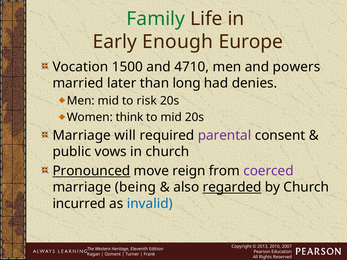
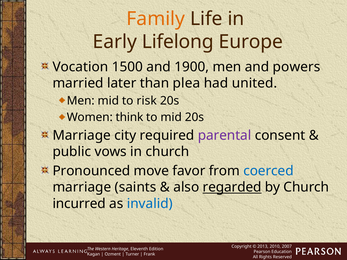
Family colour: green -> orange (156, 19)
Enough: Enough -> Lifelong (178, 42)
4710: 4710 -> 1900 (192, 67)
long: long -> plea (186, 83)
denies: denies -> united (254, 83)
will: will -> city (125, 136)
Pronounced underline: present -> none (91, 171)
reign: reign -> favor (189, 171)
coerced colour: purple -> blue (268, 171)
being: being -> saints (136, 187)
